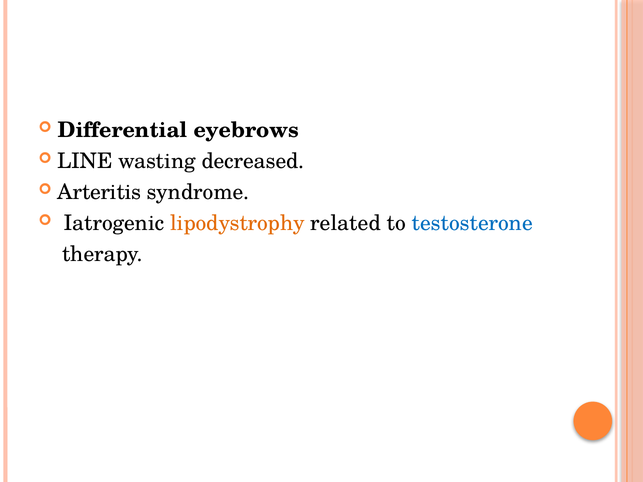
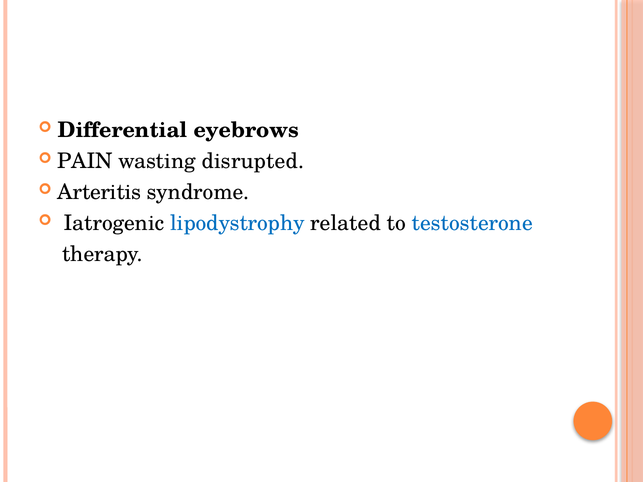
LINE: LINE -> PAIN (85, 161)
decreased: decreased -> disrupted (253, 161)
lipodystrophy colour: orange -> blue (237, 223)
